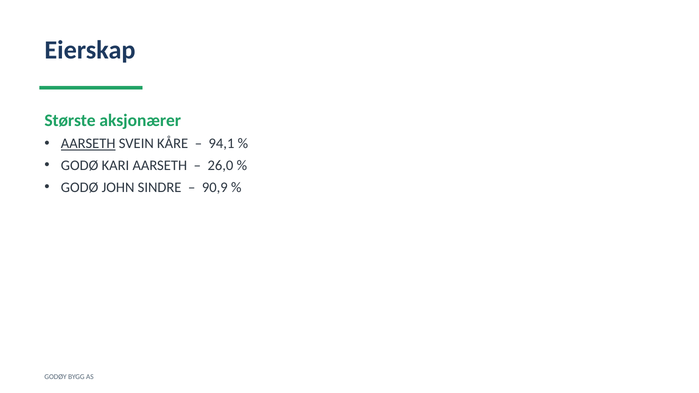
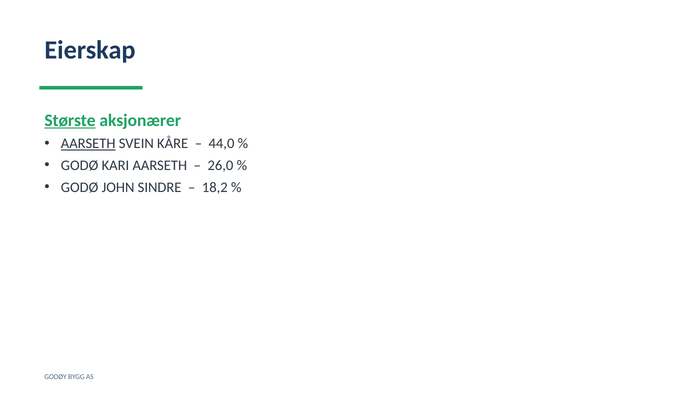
Største underline: none -> present (70, 120)
94,1: 94,1 -> 44,0 (221, 144)
90,9: 90,9 -> 18,2 (215, 187)
